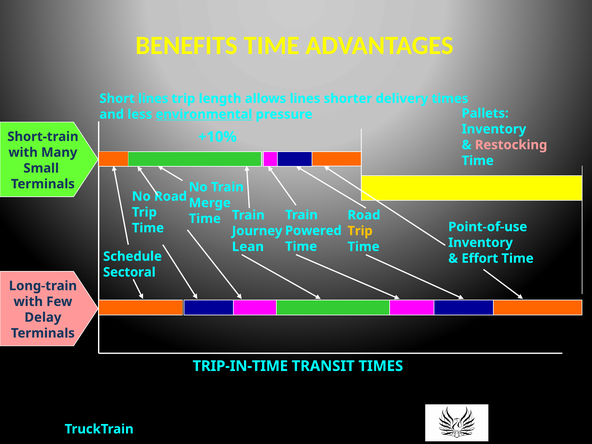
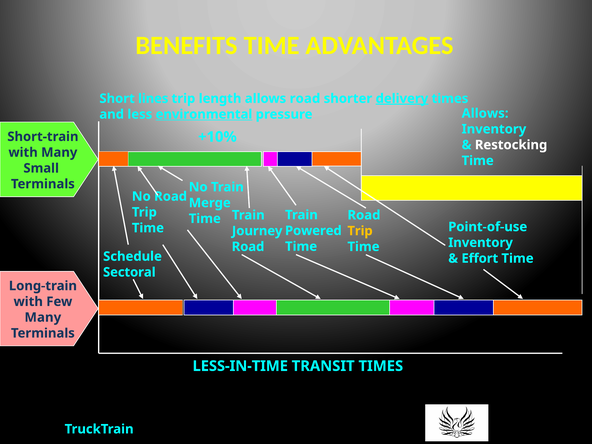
allows lines: lines -> road (305, 99)
delivery underline: none -> present (402, 99)
Pallets: Pallets -> Allows (485, 113)
Restocking colour: pink -> white (511, 145)
Lean: Lean -> Road (248, 247)
Delay: Delay -> Many (43, 317)
TRIP-IN-TIME: TRIP-IN-TIME -> LESS-IN-TIME (240, 366)
